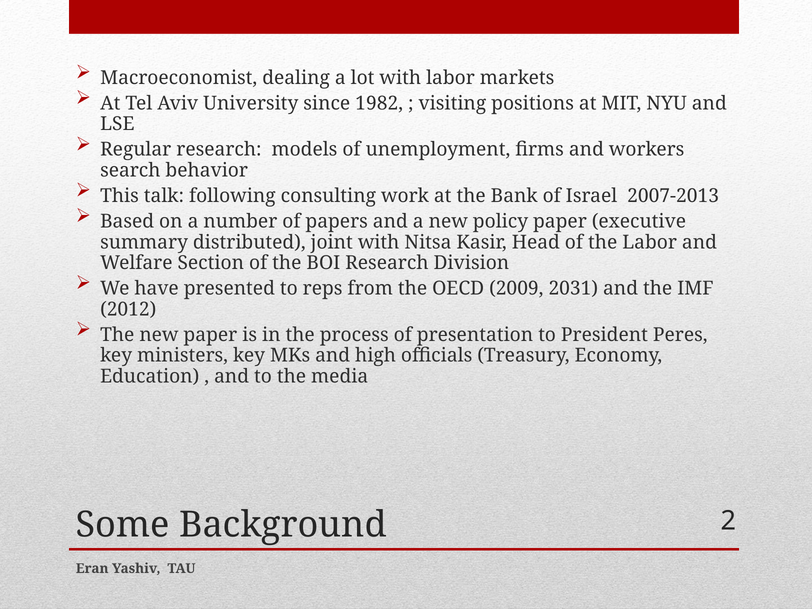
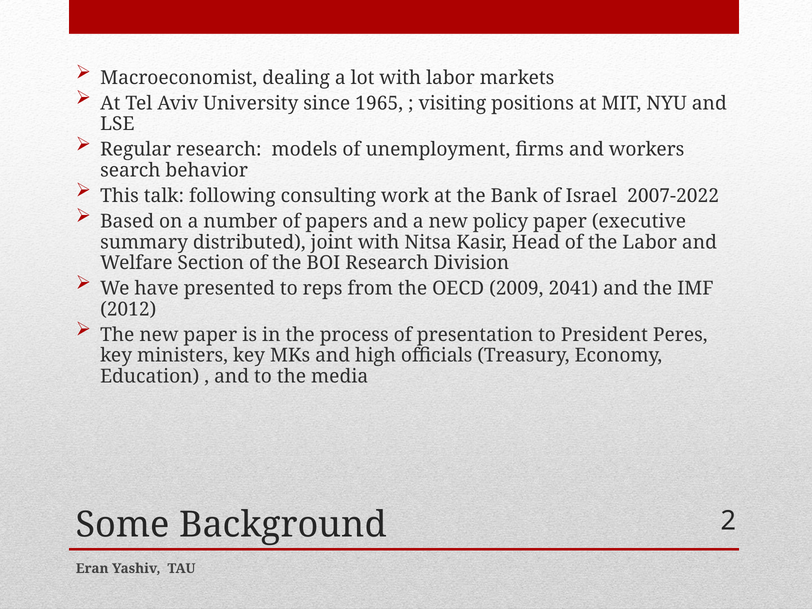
1982: 1982 -> 1965 (379, 103)
2007-2013: 2007-2013 -> 2007-2022 (673, 196)
2031: 2031 -> 2041 (573, 289)
